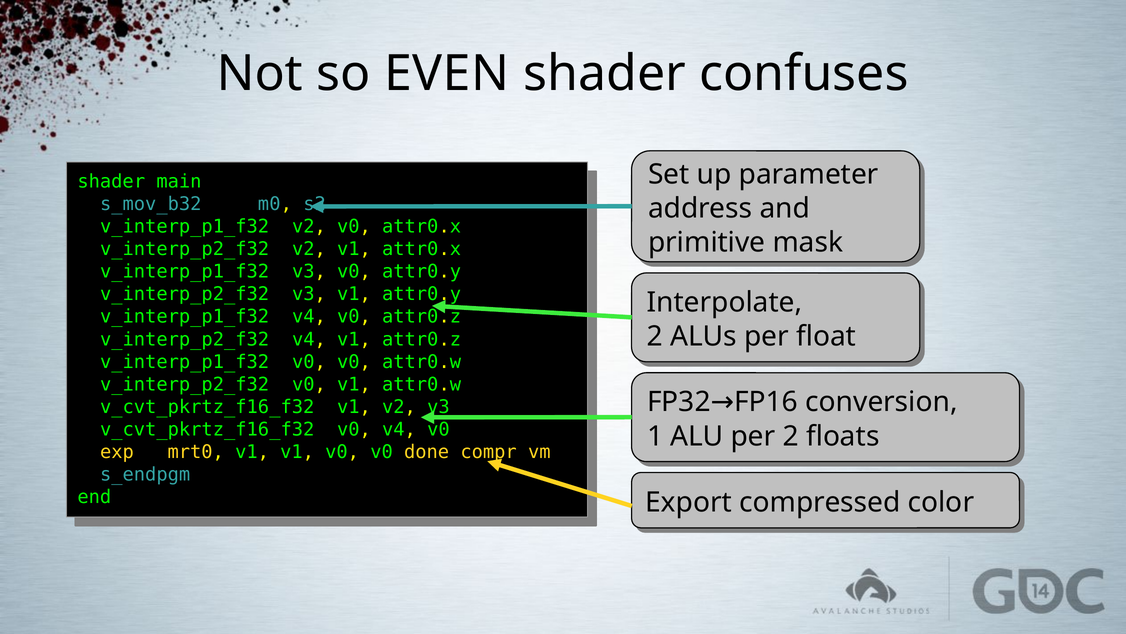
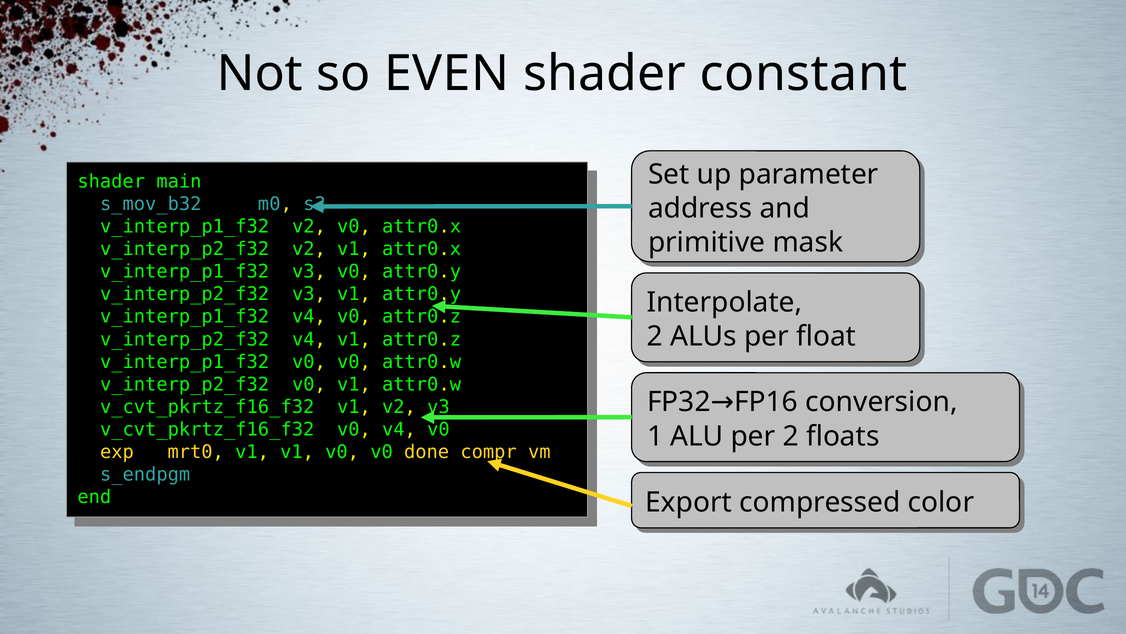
confuses: confuses -> constant (804, 74)
